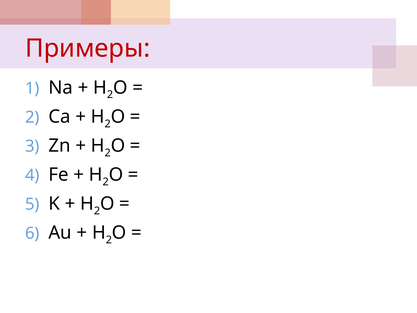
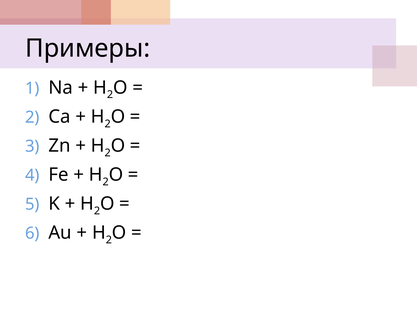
Примеры colour: red -> black (88, 48)
